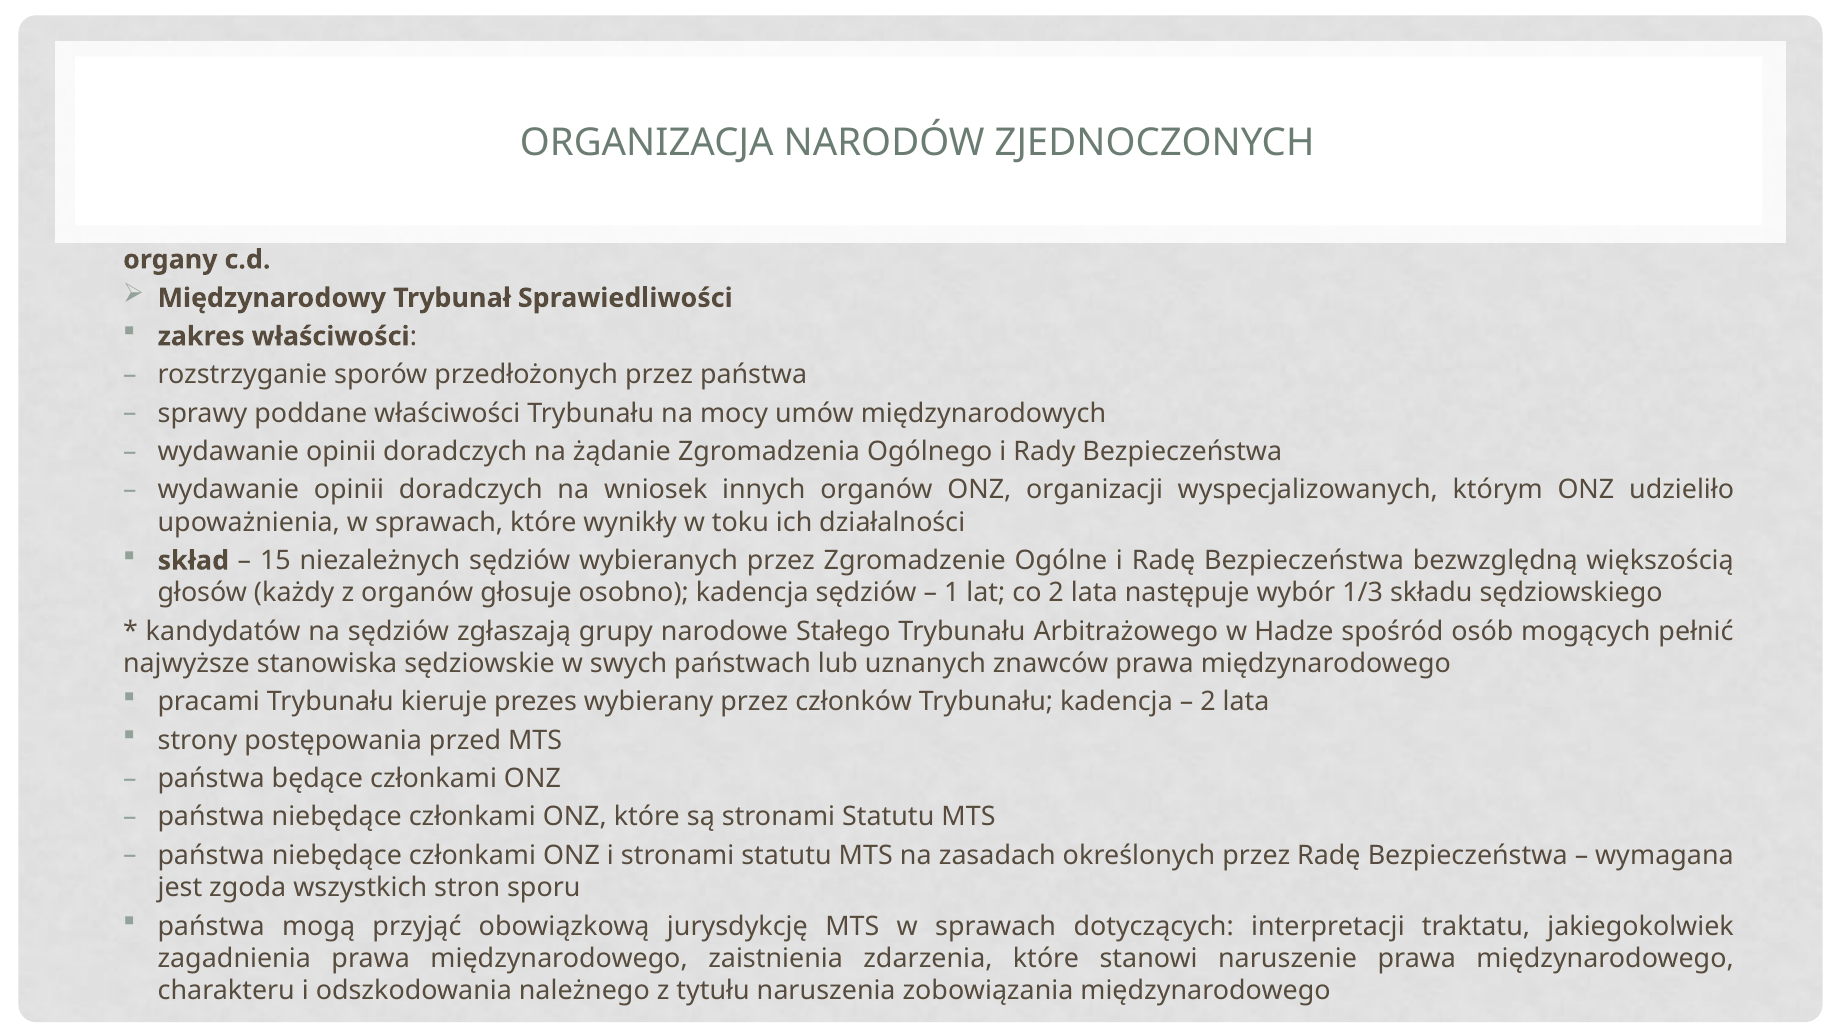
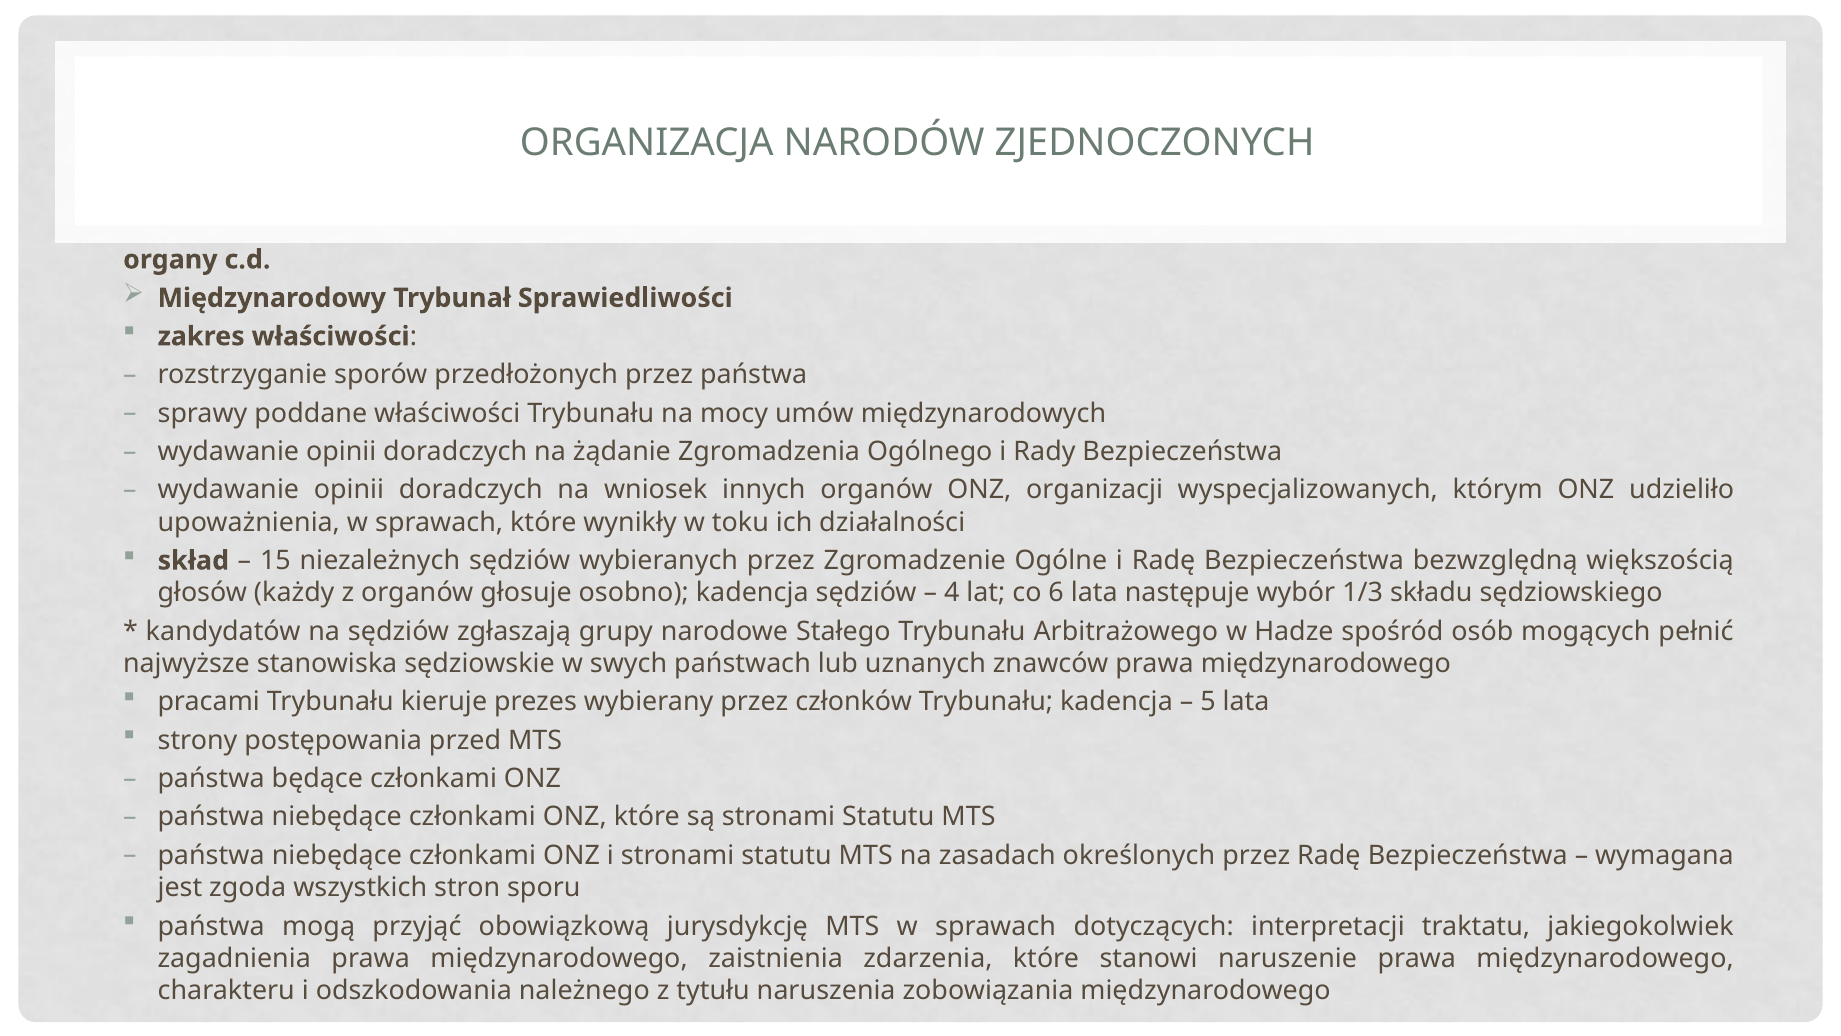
1: 1 -> 4 (952, 593)
co 2: 2 -> 6 (1056, 593)
2: 2 -> 5 (1208, 702)
